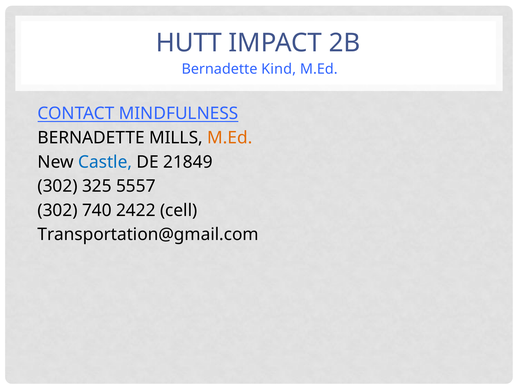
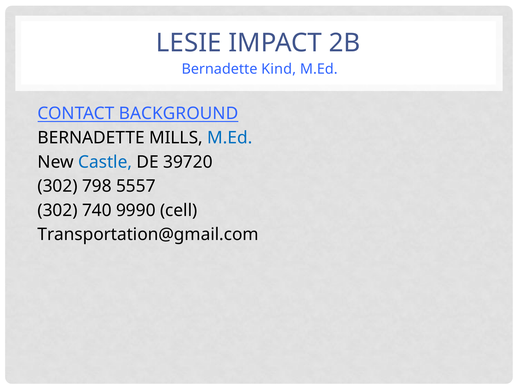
HUTT: HUTT -> LESIE (189, 43)
MINDFULNESS: MINDFULNESS -> BACKGROUND (179, 113)
M.Ed colour: orange -> blue (230, 138)
21849: 21849 -> 39720 (188, 162)
325: 325 -> 798 (97, 186)
2422: 2422 -> 9990 (136, 210)
